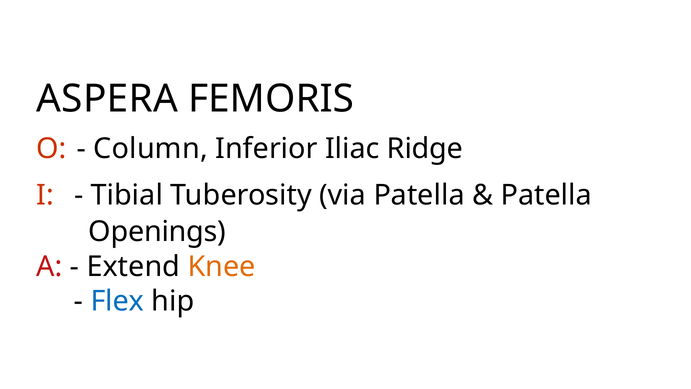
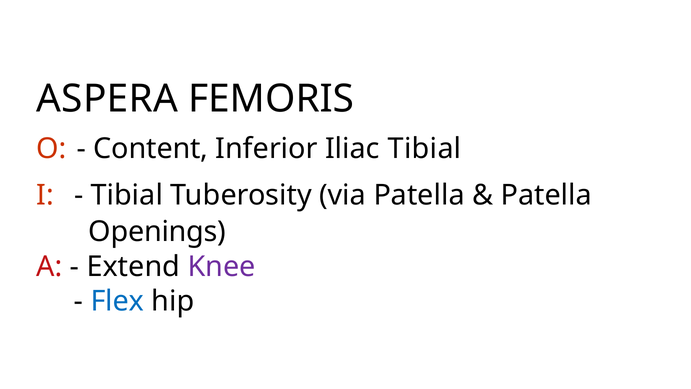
Column: Column -> Content (151, 149)
Iliac Ridge: Ridge -> Tibial (425, 149)
Knee colour: orange -> purple (222, 266)
